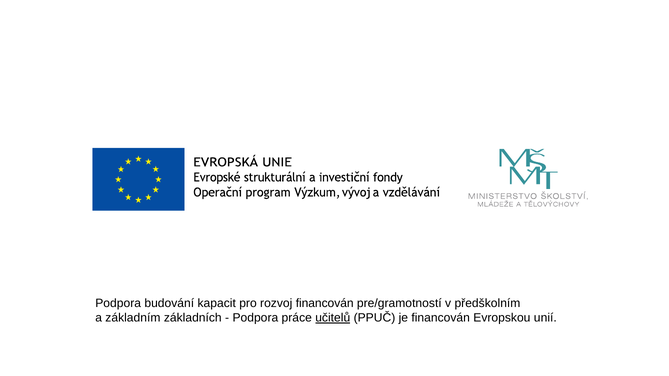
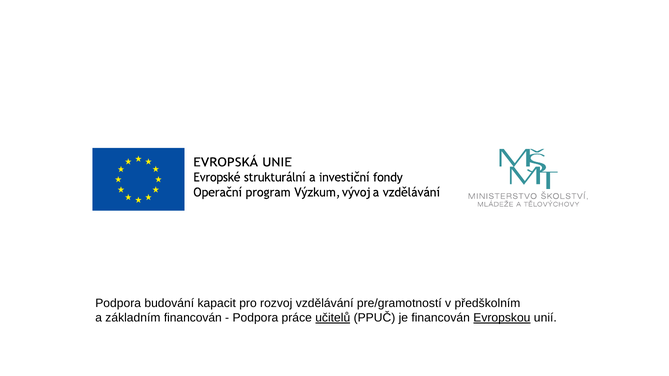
rozvoj financován: financován -> vzdělávání (325, 304)
základním základních: základních -> financován (193, 318)
Evropskou underline: none -> present (502, 318)
